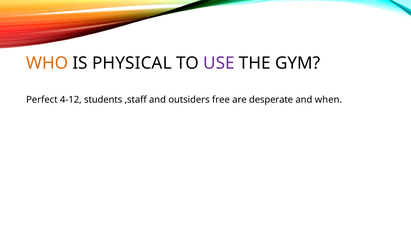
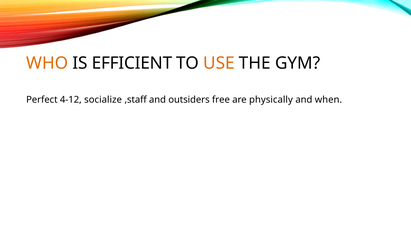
PHYSICAL: PHYSICAL -> EFFICIENT (132, 63)
USE colour: purple -> orange (219, 63)
students: students -> socialize (103, 100)
desperate: desperate -> physically (271, 100)
